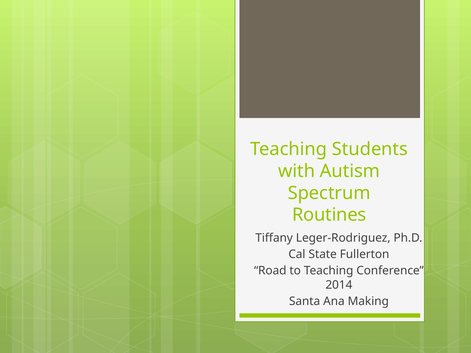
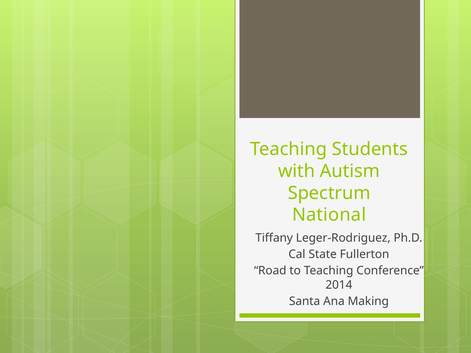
Routines: Routines -> National (329, 215)
